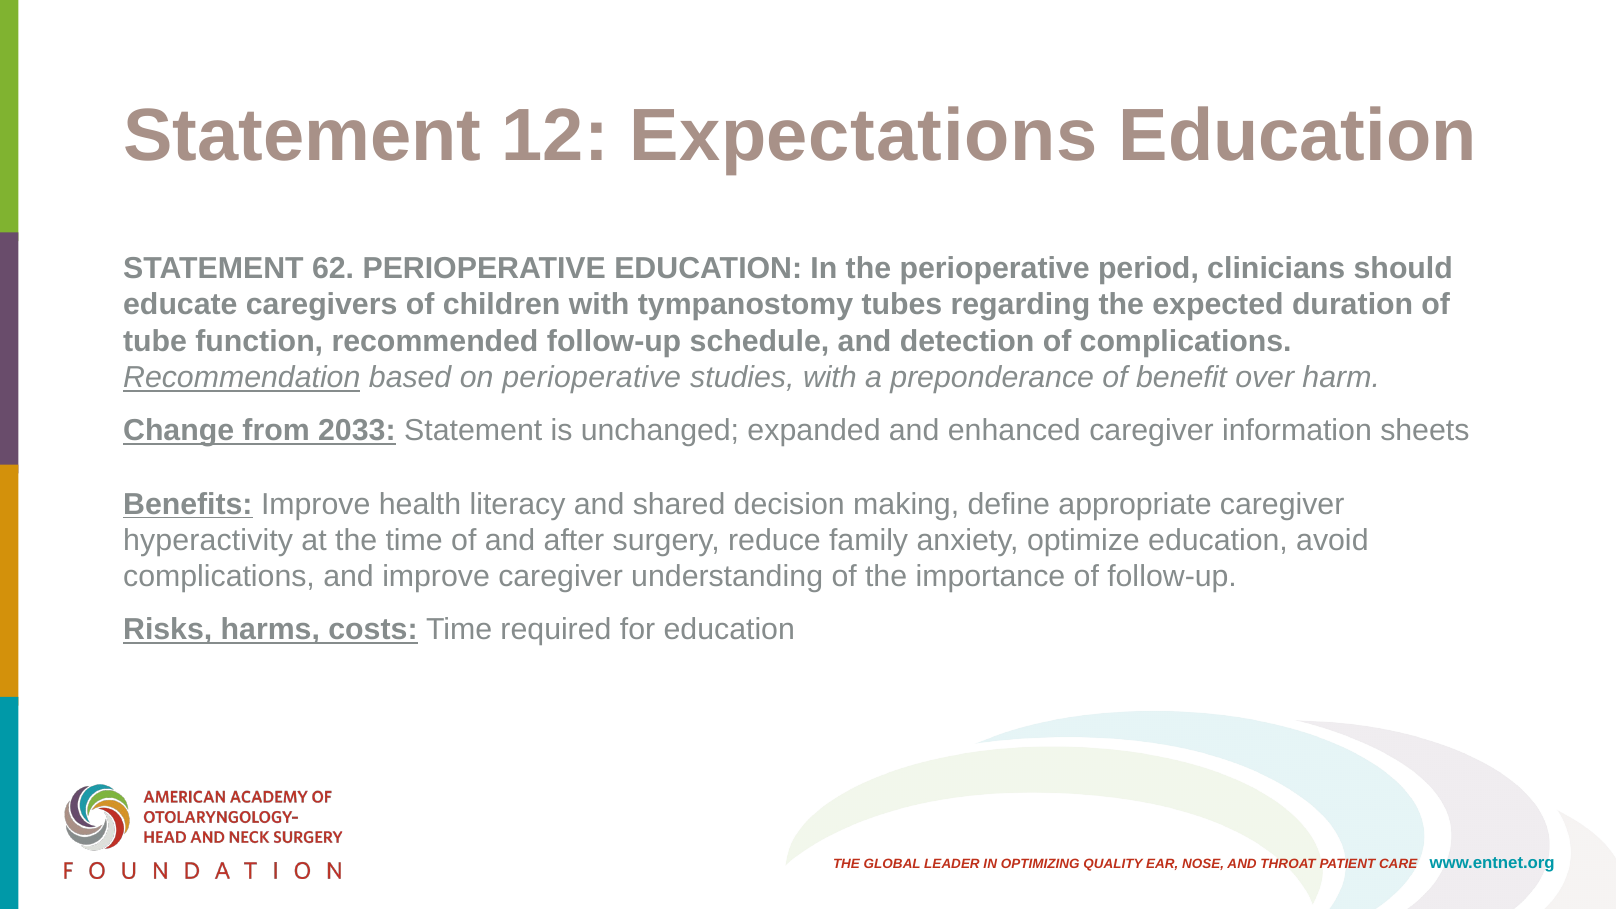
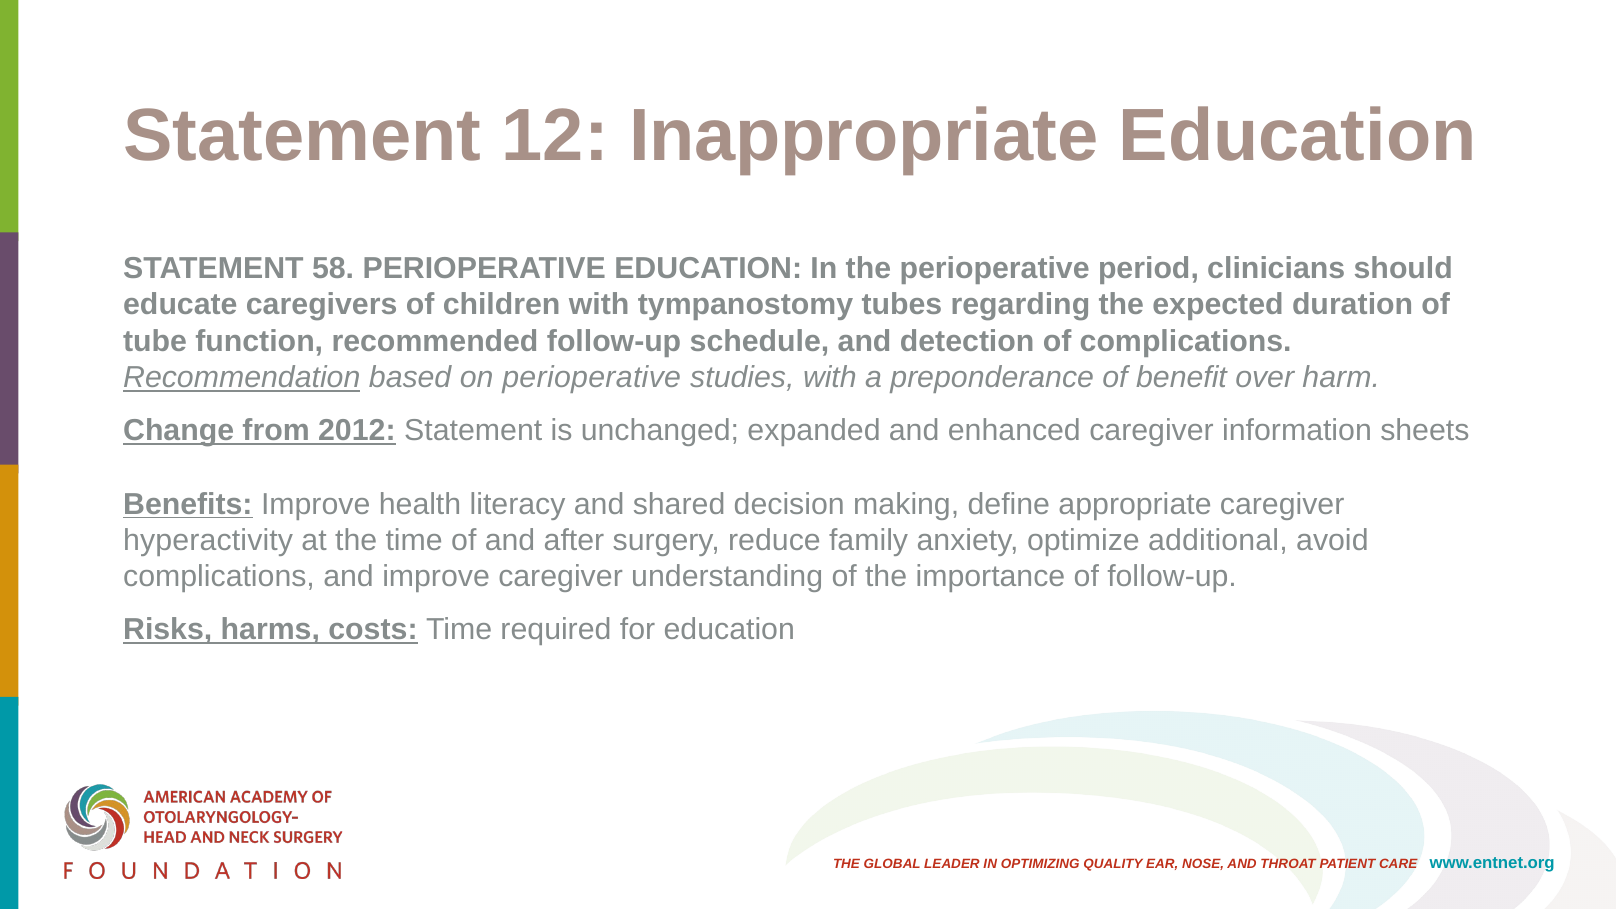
Expectations: Expectations -> Inappropriate (864, 136)
62: 62 -> 58 (333, 268)
2033: 2033 -> 2012 (357, 431)
optimize education: education -> additional (1218, 540)
